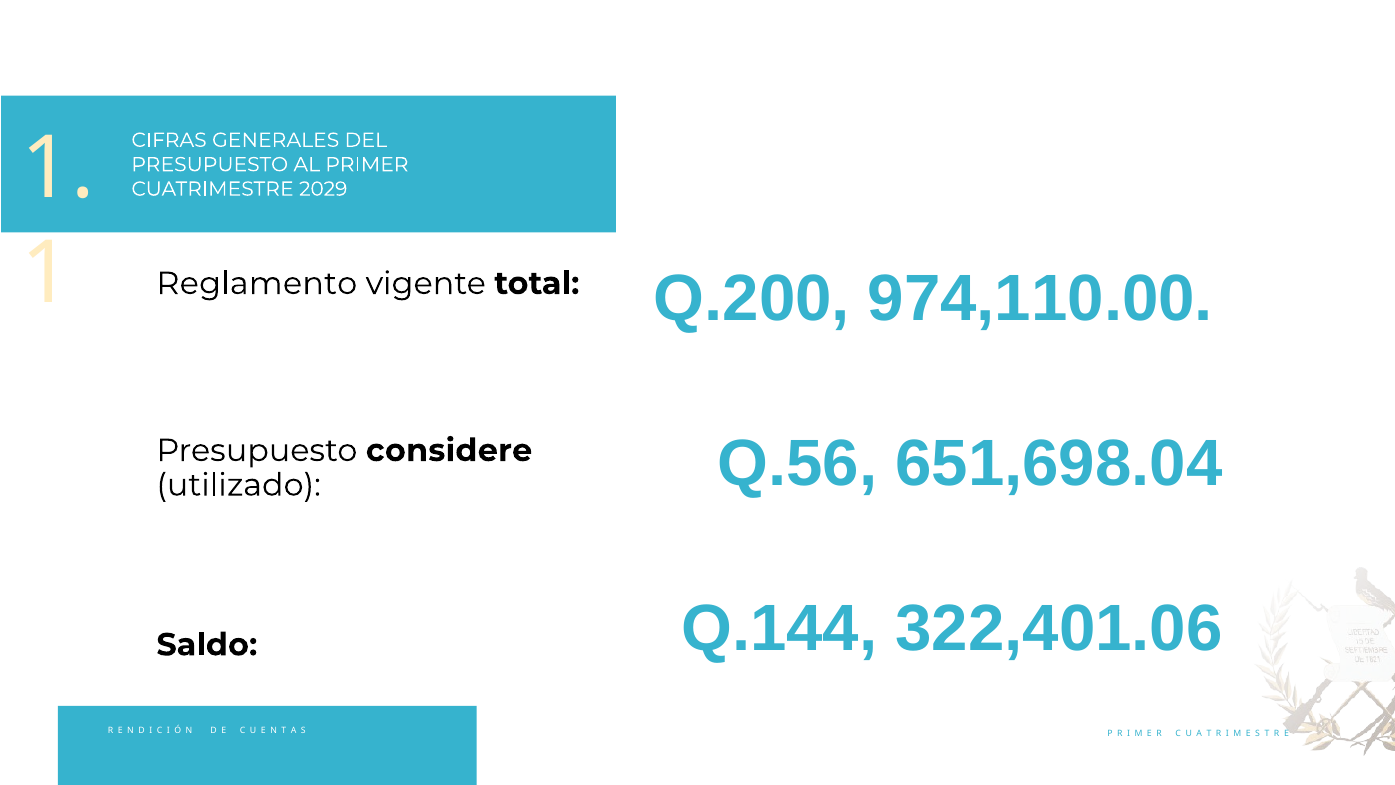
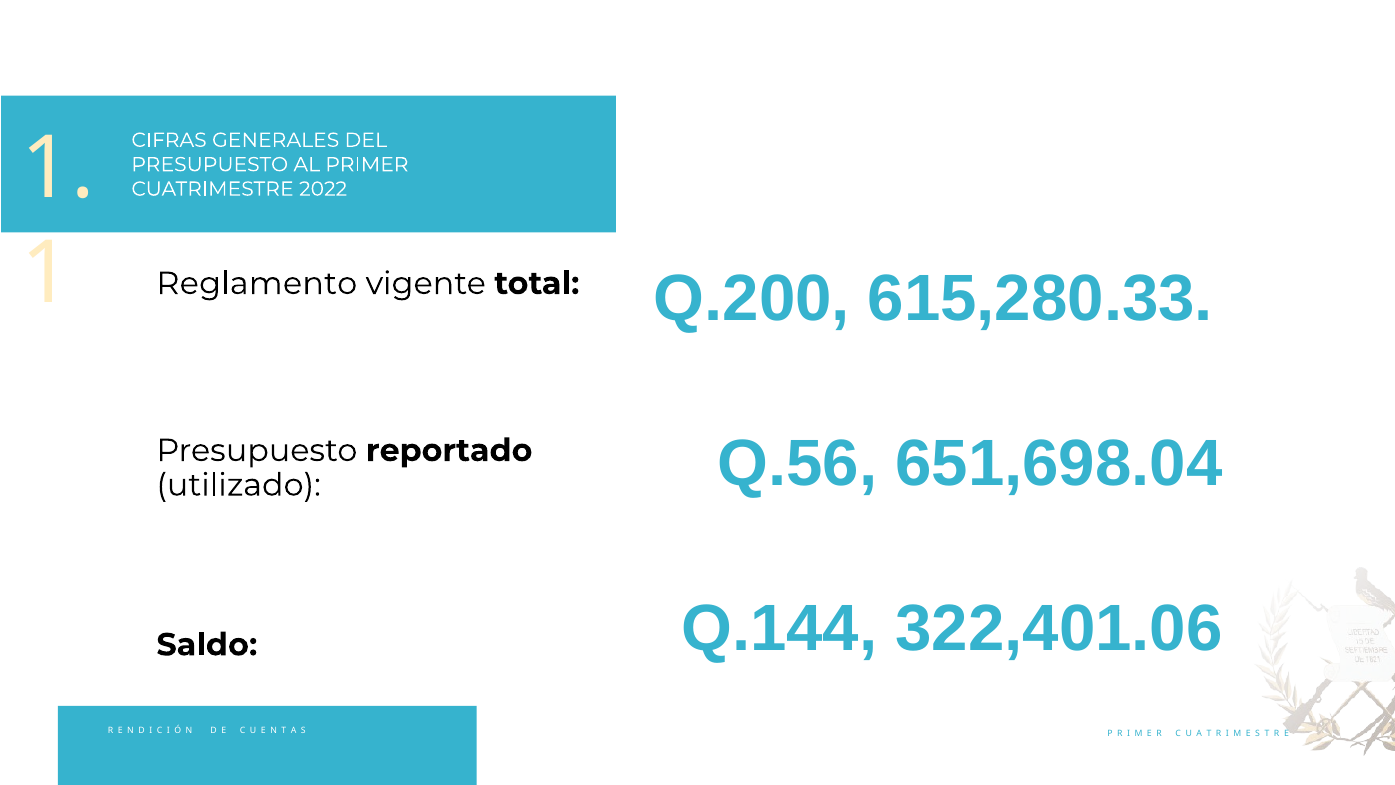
2029: 2029 -> 2022 (323, 189)
974,110.00: 974,110.00 -> 615,280.33 (1040, 299)
considere: considere -> reportado (449, 450)
